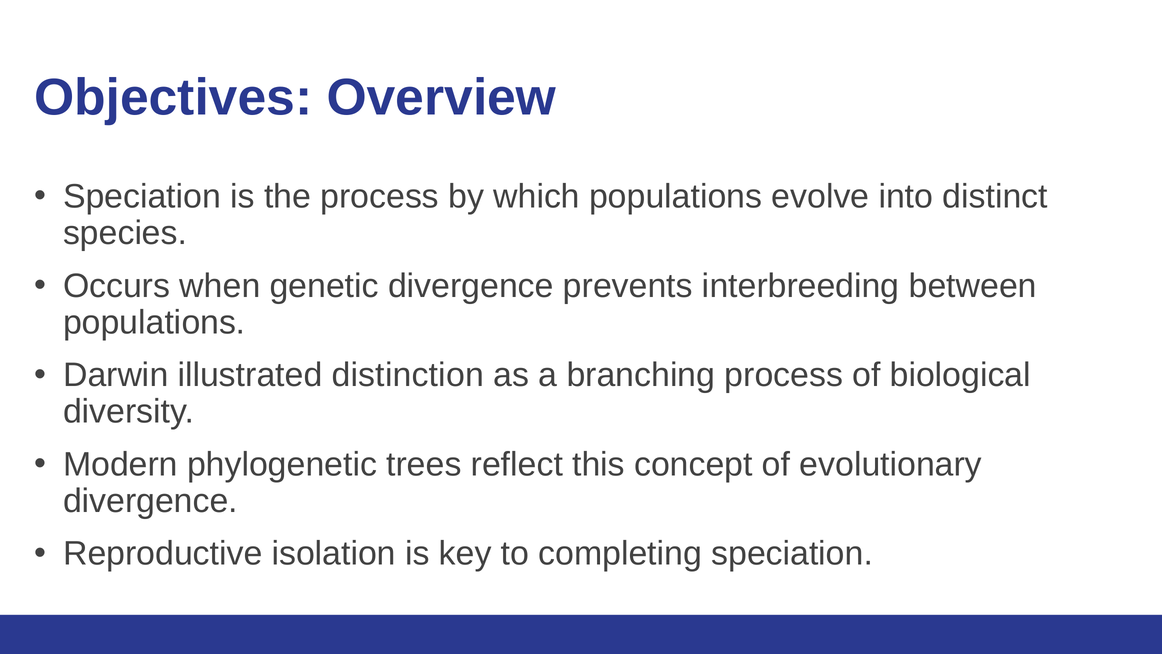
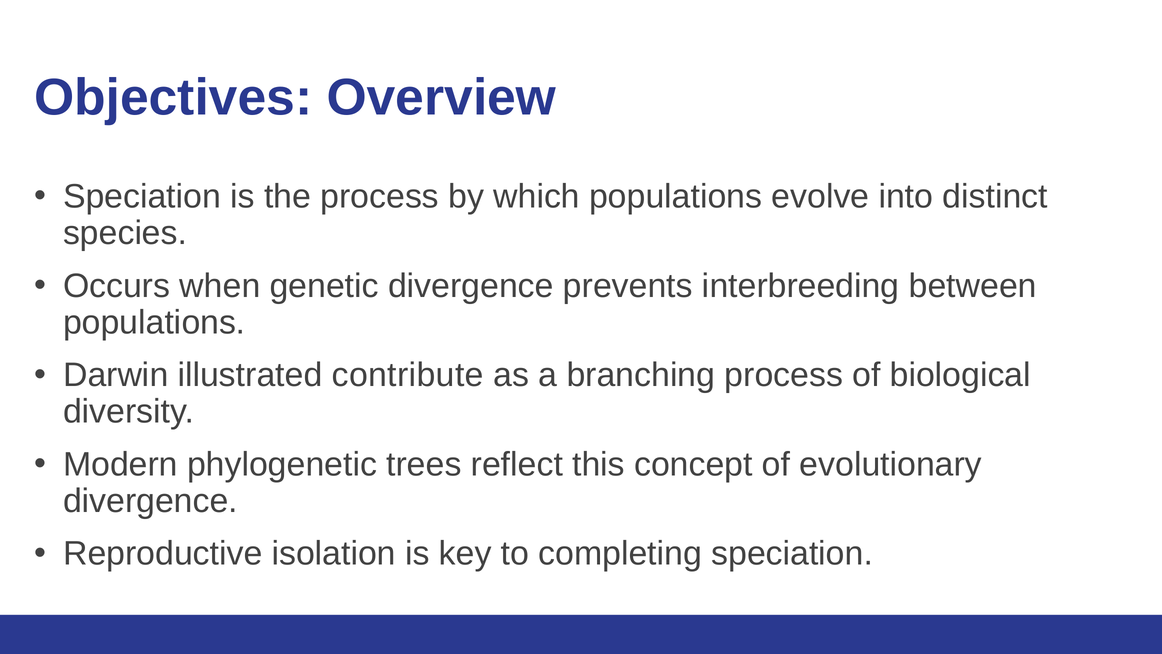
distinction: distinction -> contribute (408, 375)
